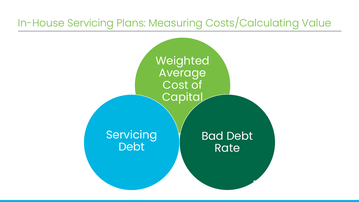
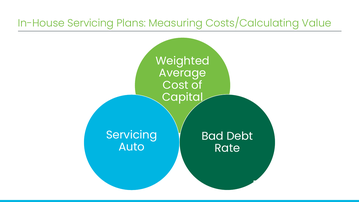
Debt: Debt -> Auto (132, 147)
